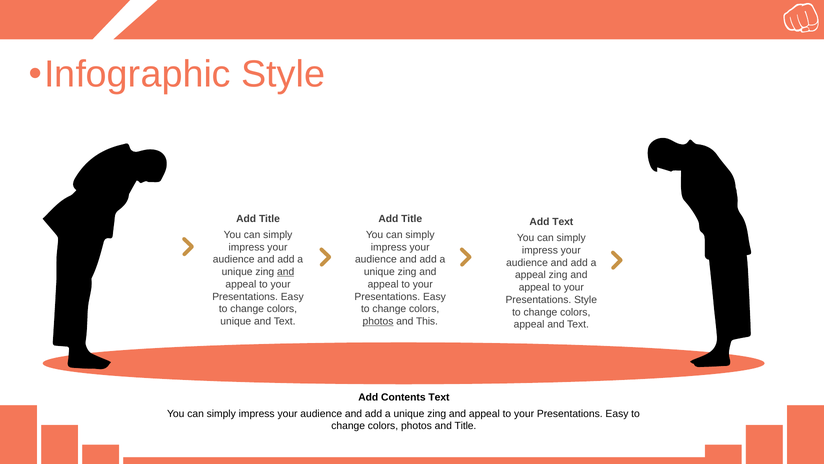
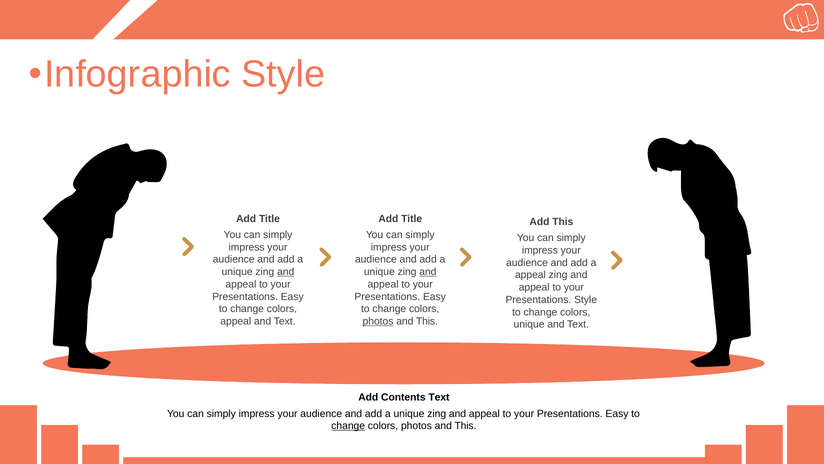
Add Text: Text -> This (563, 222)
and underline: none -> present (428, 272)
unique: unique -> appeal (236, 321)
appeal: appeal -> unique (529, 324)
change underline: none -> present (348, 426)
Title: Title -> This (465, 426)
